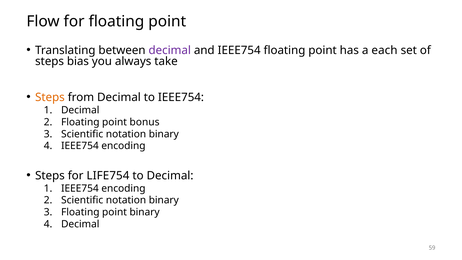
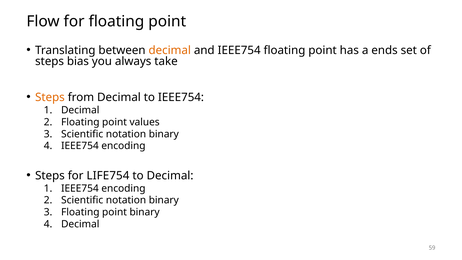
decimal colour: purple -> orange (170, 50)
each: each -> ends (385, 50)
bonus: bonus -> values (145, 122)
